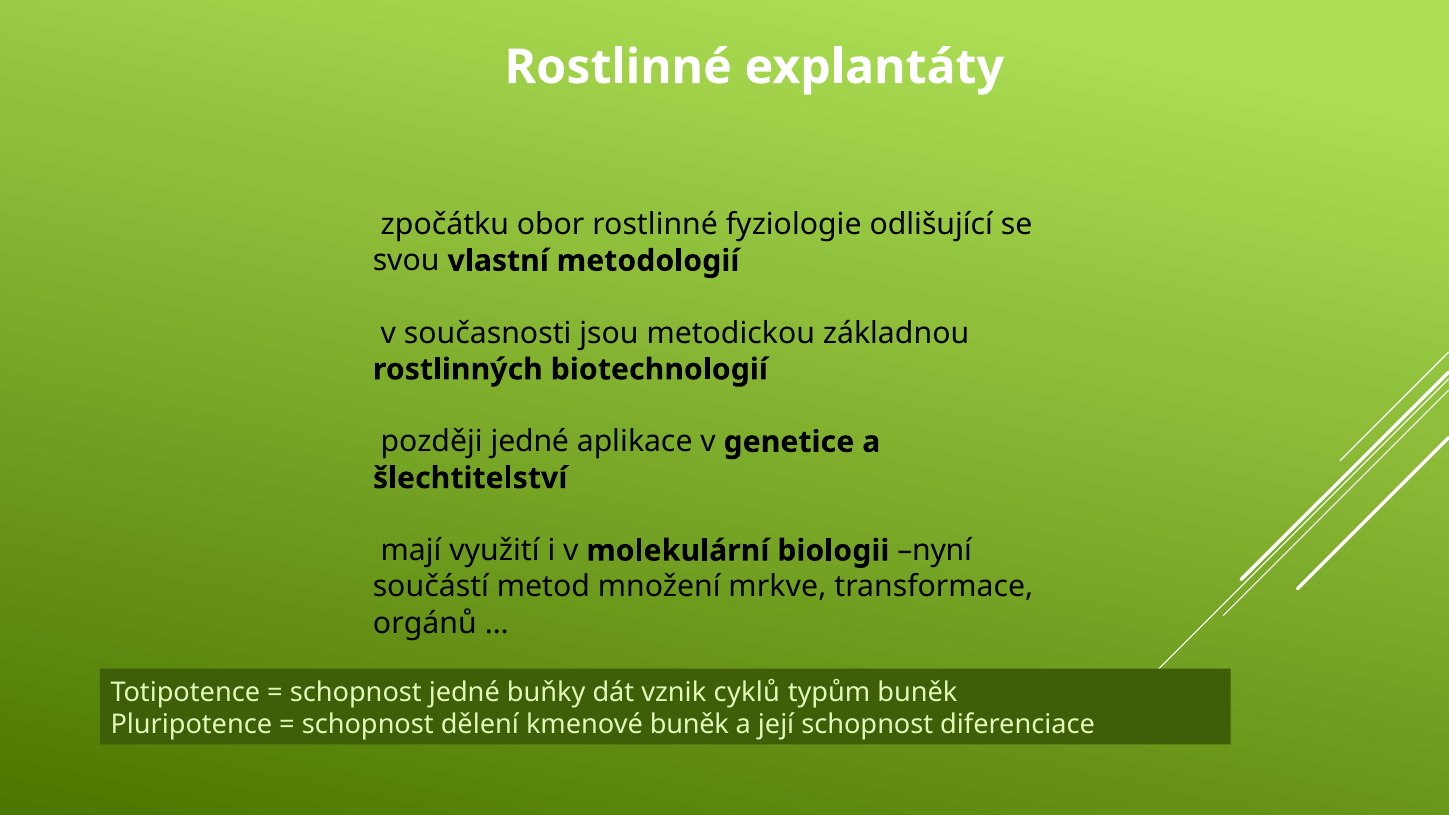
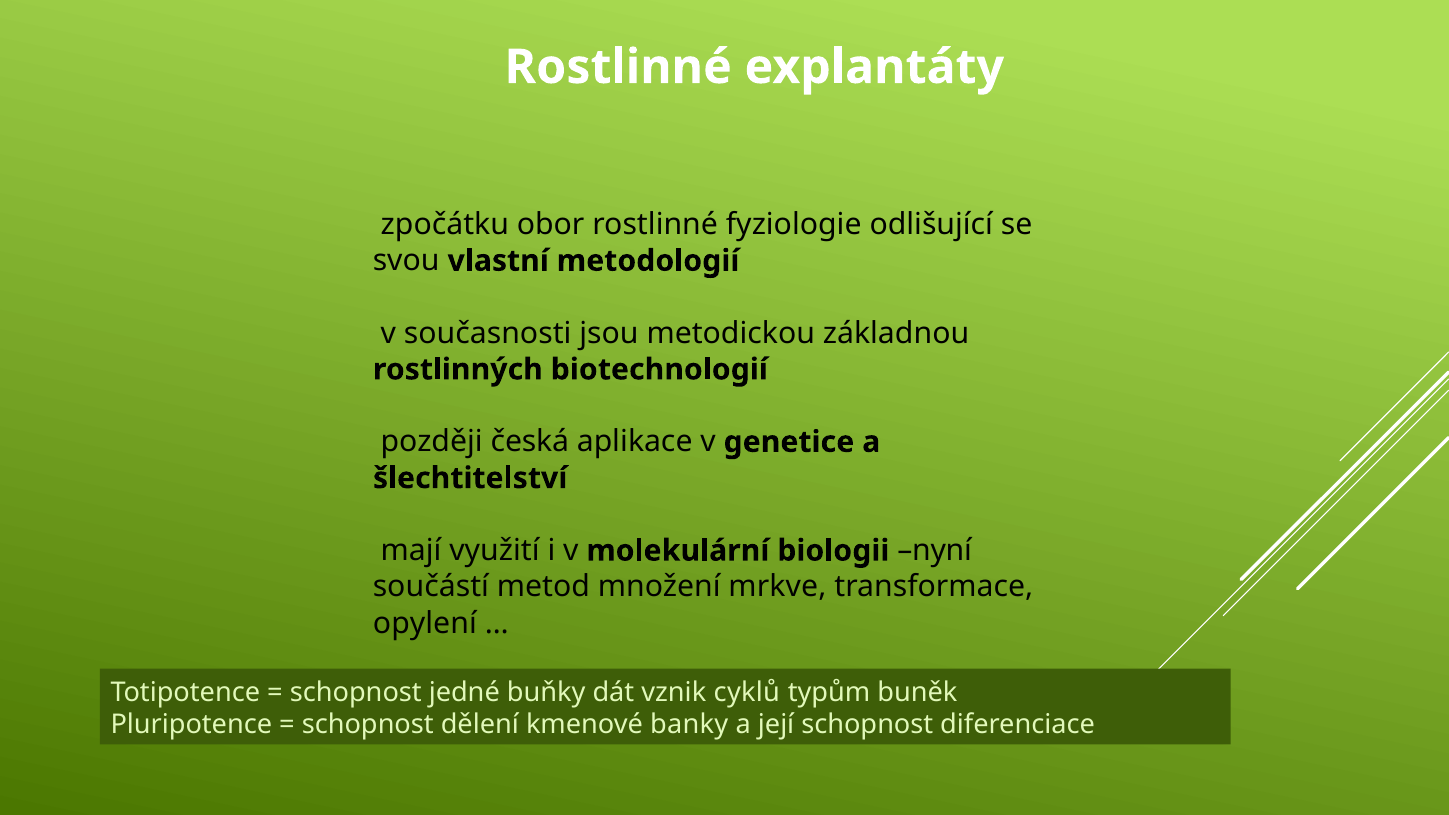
později jedné: jedné -> česká (530, 442)
orgánů: orgánů -> opylení (425, 623)
kmenové buněk: buněk -> banky (689, 725)
